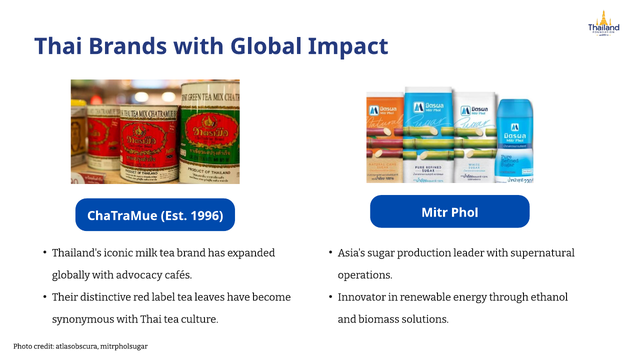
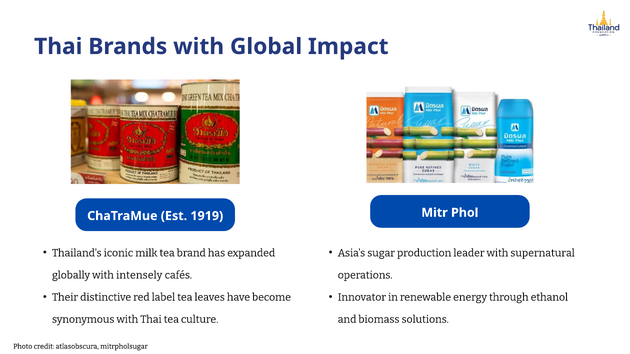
1996: 1996 -> 1919 (207, 216)
advocacy: advocacy -> intensely (139, 275)
